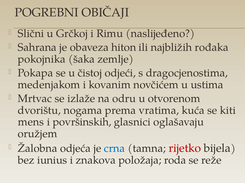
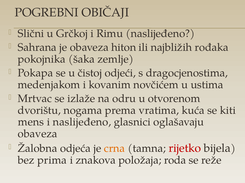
i površinskih: površinskih -> naslijeđeno (82, 123)
oružjem: oružjem -> obaveza (38, 134)
crna colour: blue -> orange (114, 149)
iunius: iunius -> prima (52, 161)
